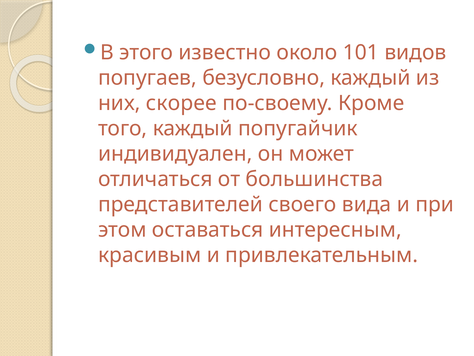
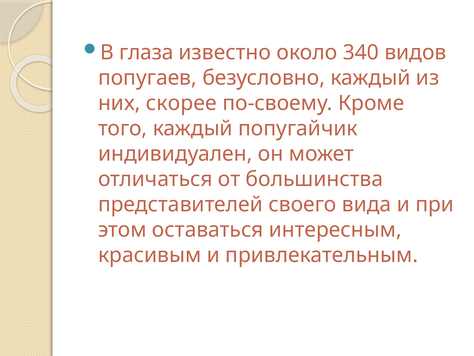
этого: этого -> глаза (146, 52)
101: 101 -> 340 (361, 52)
